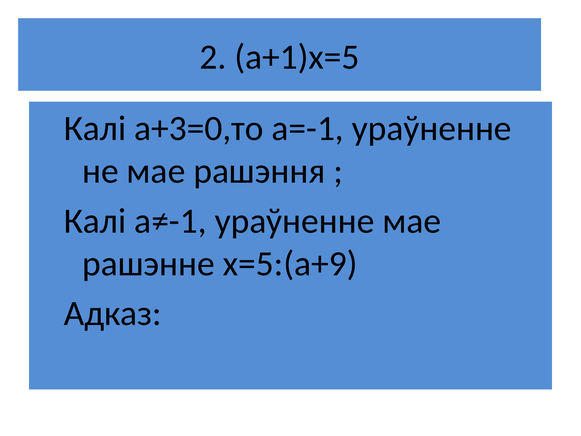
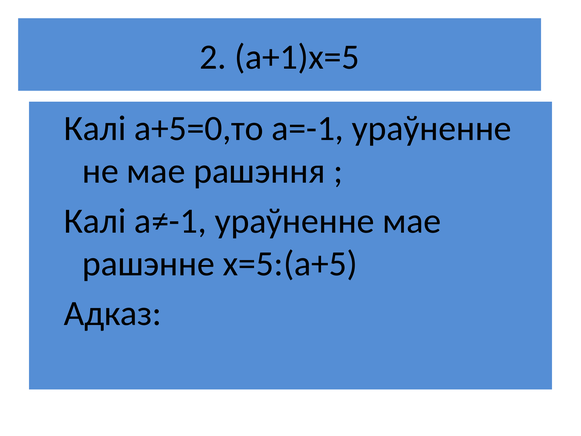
а+3=0,то: а+3=0,то -> а+5=0,то (199, 128)
х=5:(а+9: х=5:(а+9 -> х=5:(а+5 (290, 263)
